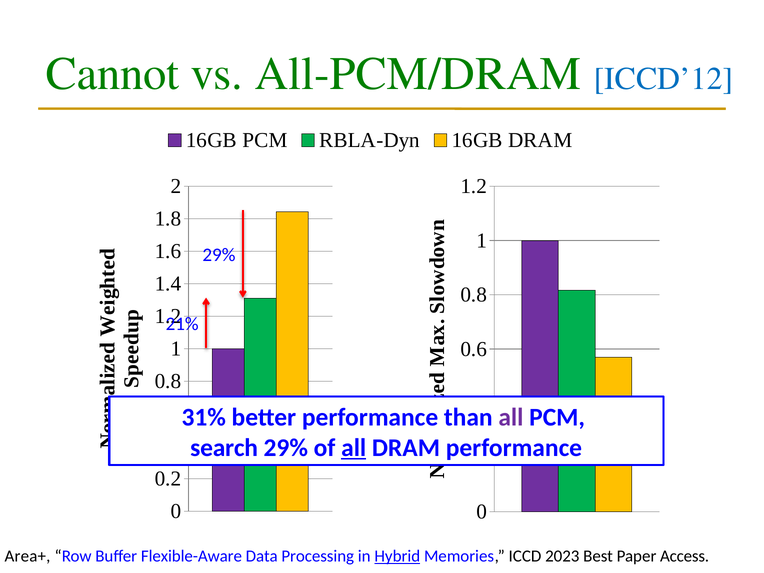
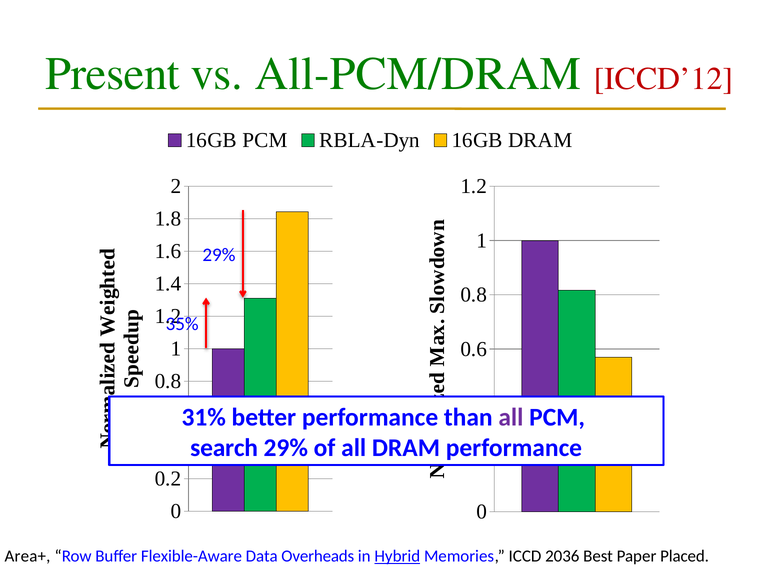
Cannot: Cannot -> Present (113, 74)
ICCD’12 colour: blue -> red (663, 79)
21%: 21% -> 35% (182, 324)
all underline: present -> none (354, 448)
Processing: Processing -> Overheads (318, 556)
2023: 2023 -> 2036 (562, 556)
Access: Access -> Placed (685, 556)
